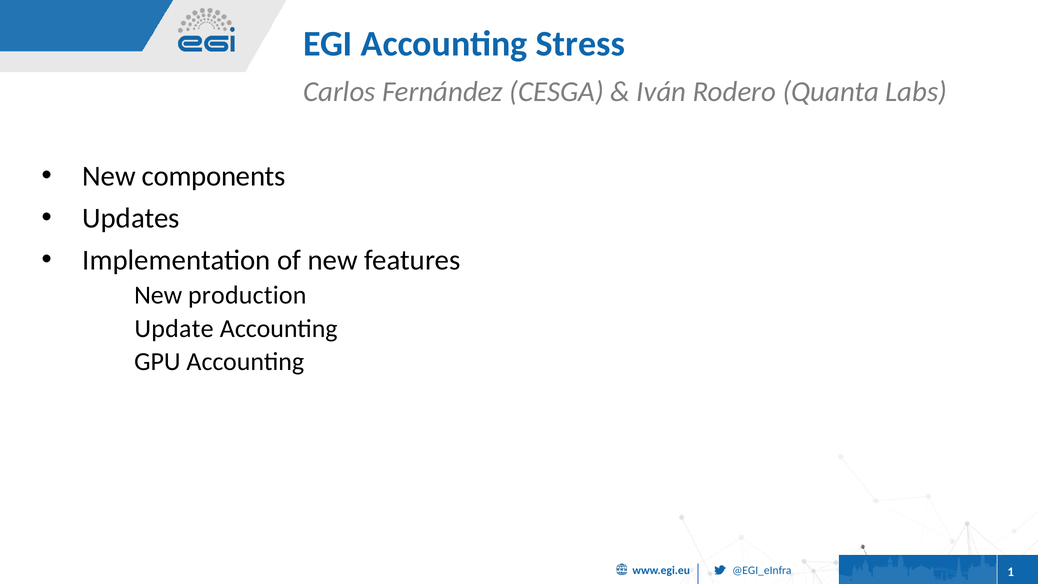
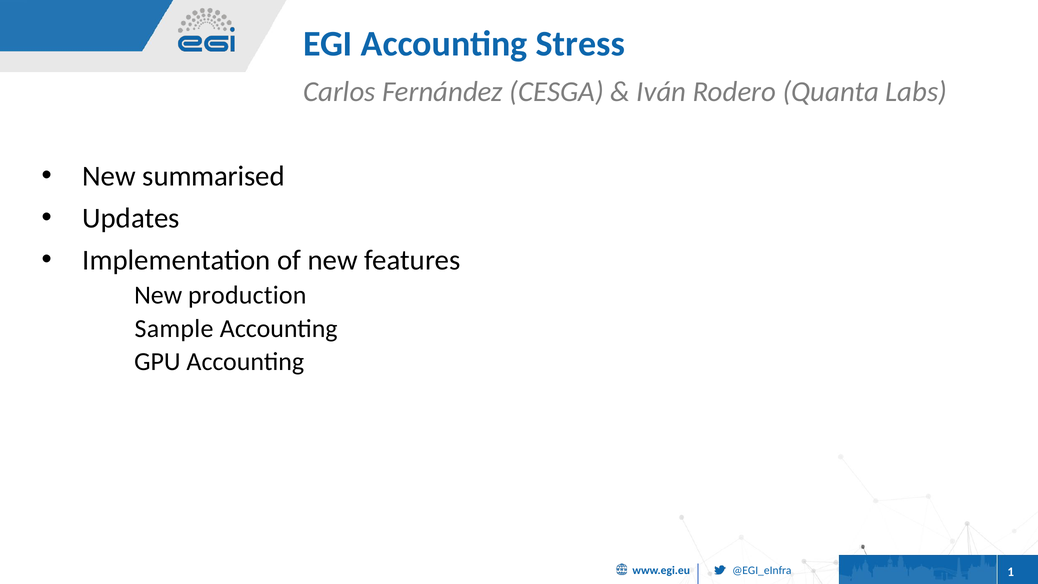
components: components -> summarised (214, 176)
Update: Update -> Sample (174, 328)
